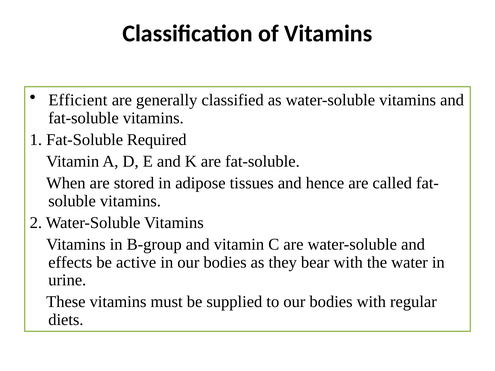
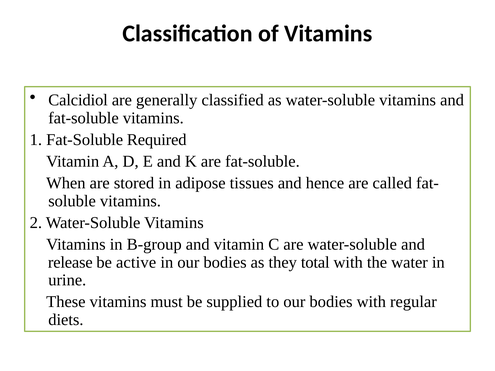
Efficient: Efficient -> Calcidiol (78, 100)
effects: effects -> release (70, 262)
bear: bear -> total (315, 262)
